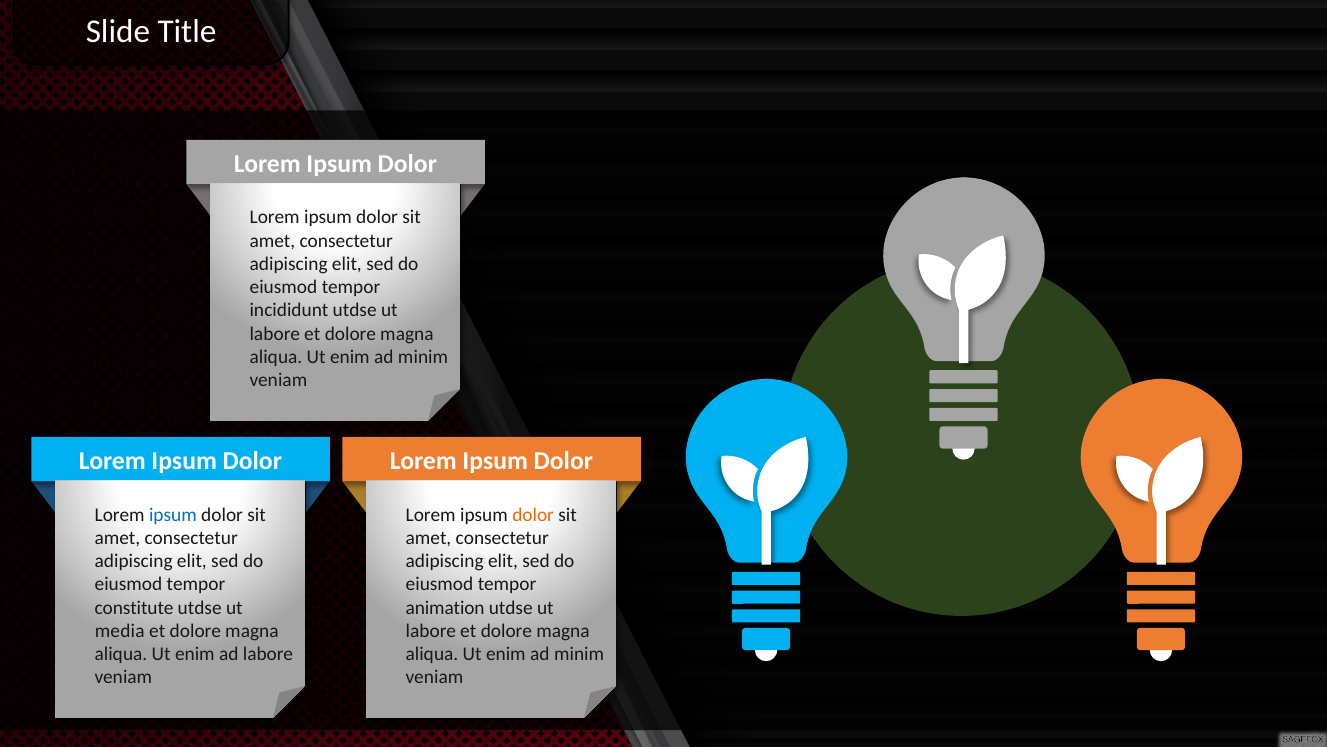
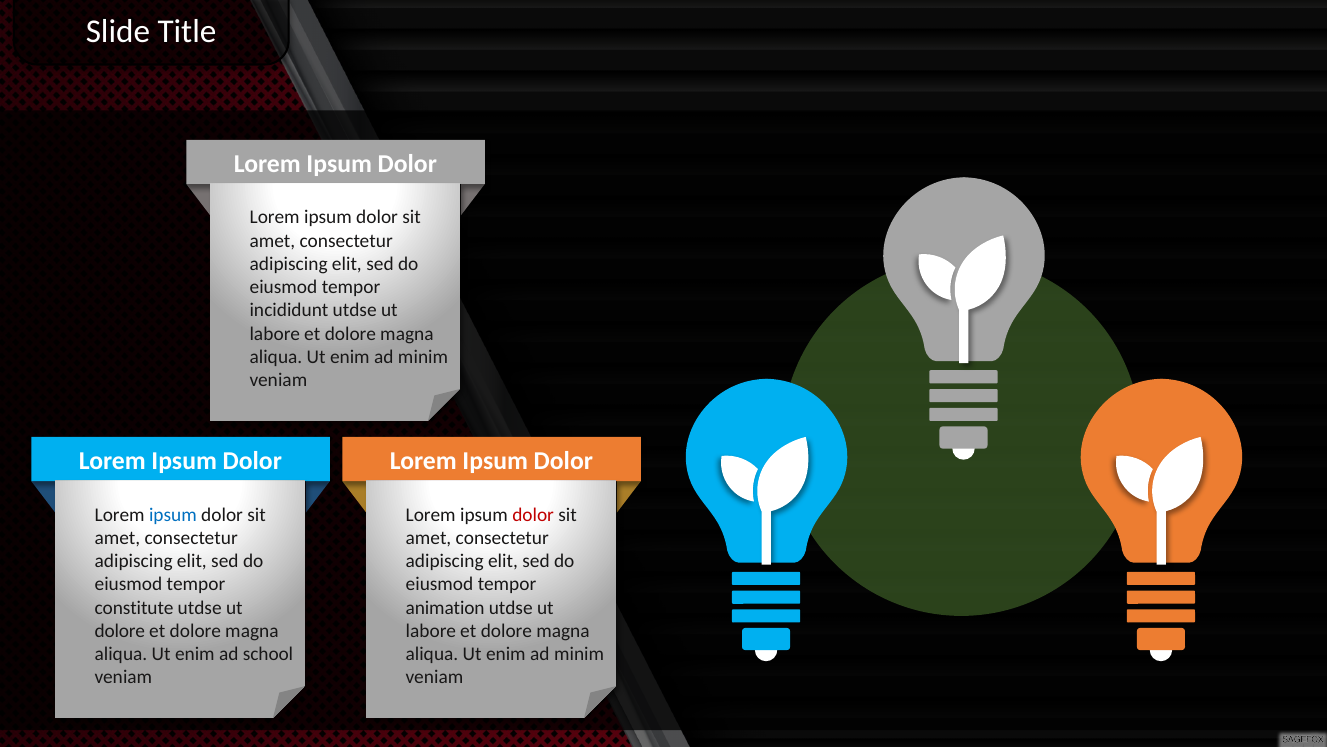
dolor colour: orange -> red (533, 514)
media: media -> dolore (120, 631)
ad labore: labore -> school (268, 654)
